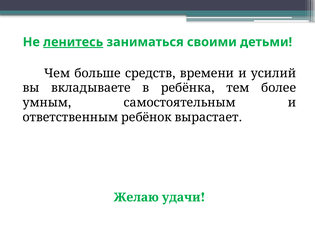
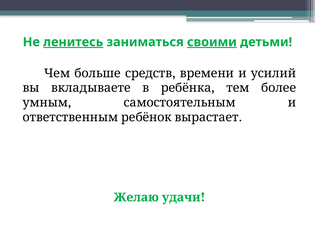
своими underline: none -> present (212, 42)
